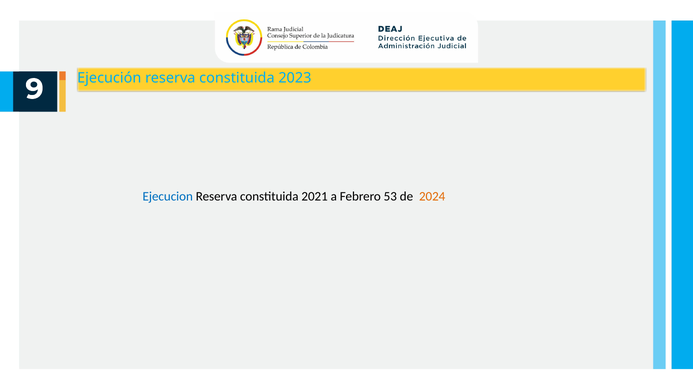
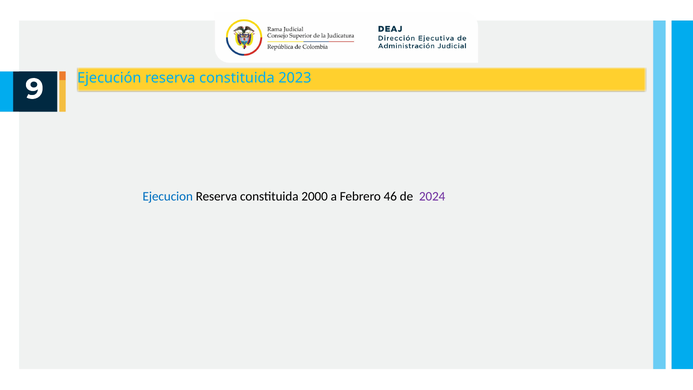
2021: 2021 -> 2000 (315, 197)
53: 53 -> 46 (390, 197)
2024 colour: orange -> purple (432, 197)
